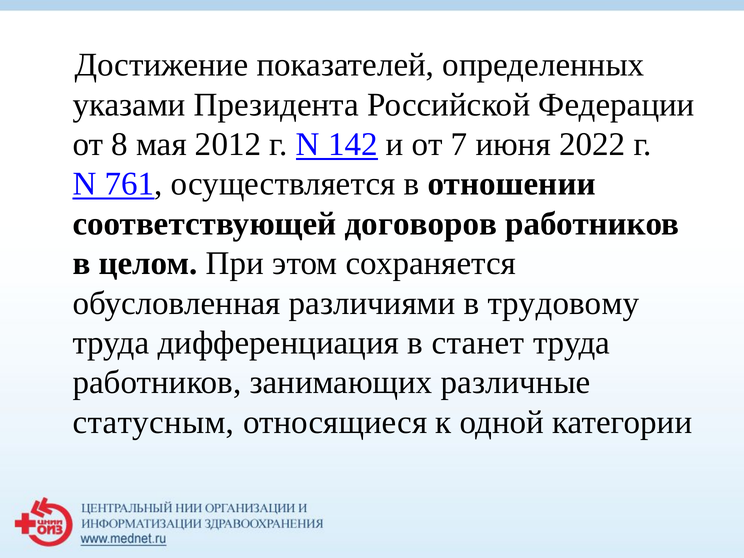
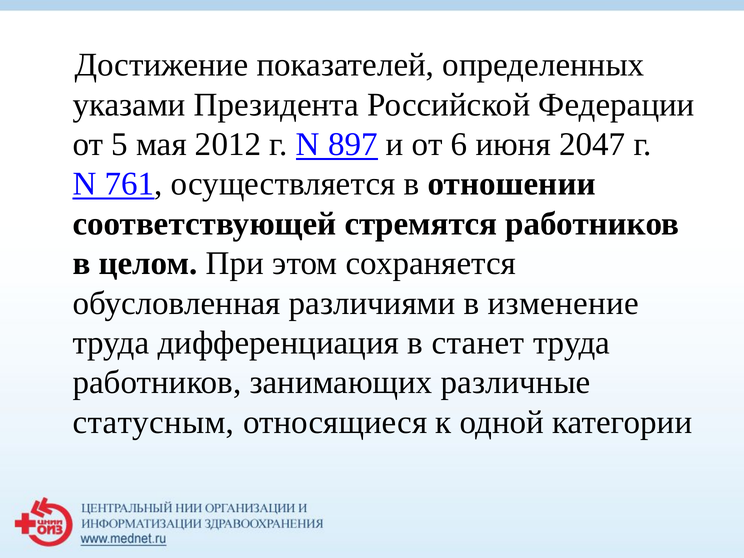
8: 8 -> 5 (120, 144)
142: 142 -> 897 (353, 144)
7: 7 -> 6 (459, 144)
2022: 2022 -> 2047 (592, 144)
договоров: договоров -> стремятся (421, 224)
трудовому: трудовому -> изменение (563, 303)
